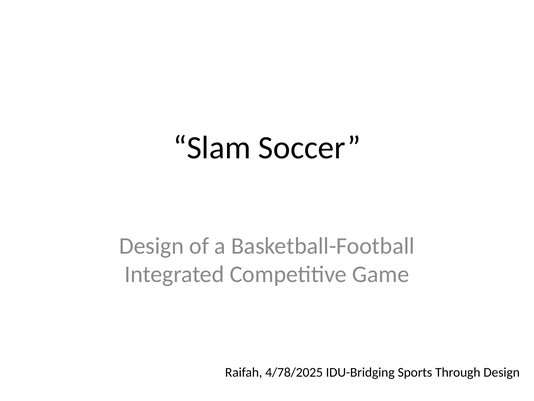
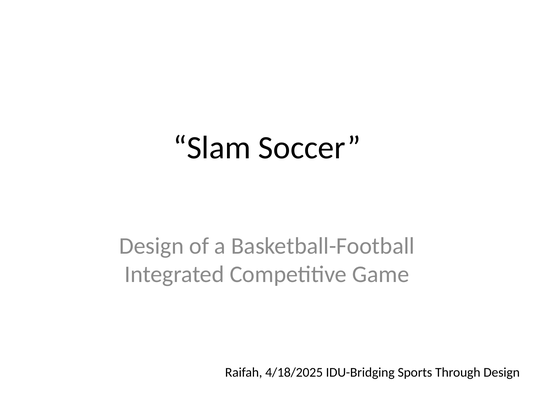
4/78/2025: 4/78/2025 -> 4/18/2025 (294, 372)
